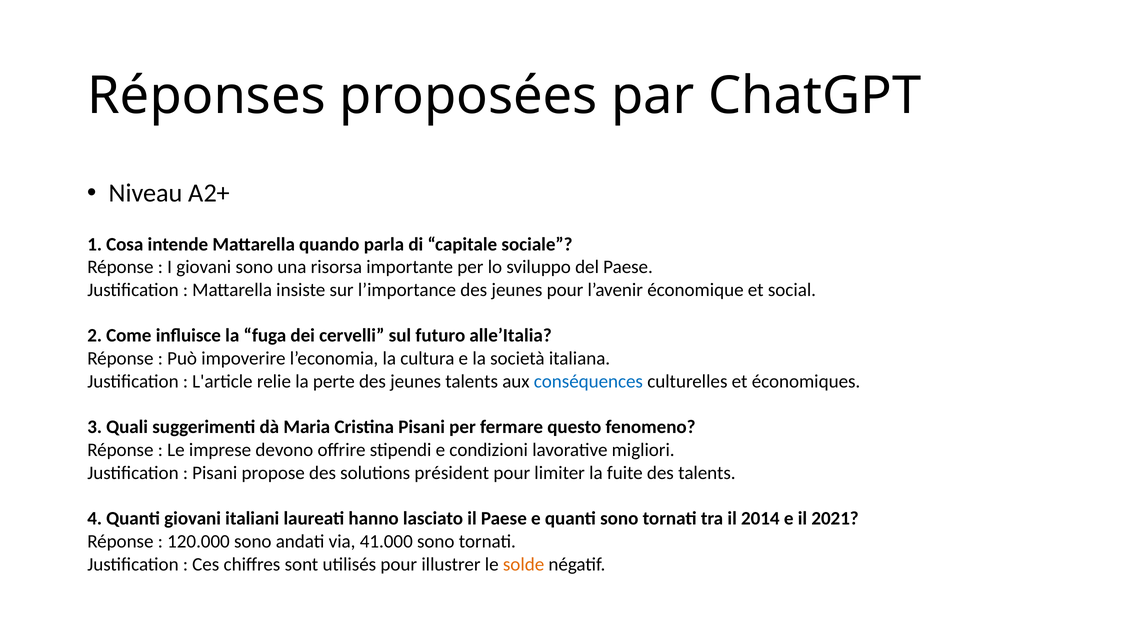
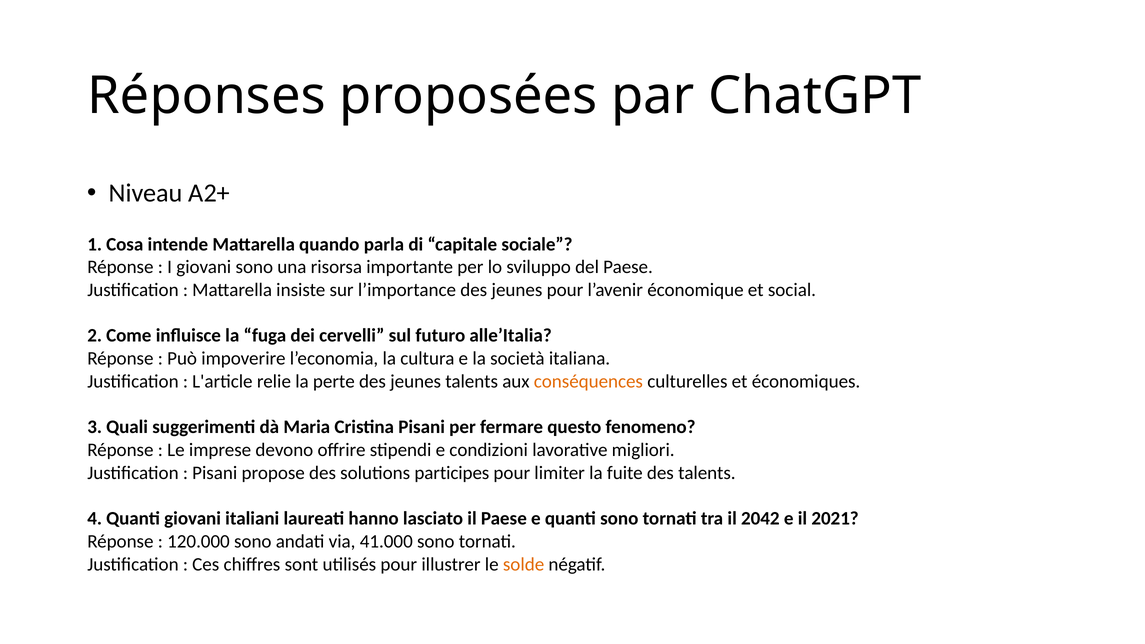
conséquences colour: blue -> orange (588, 381)
président: président -> participes (452, 473)
2014: 2014 -> 2042 (760, 519)
